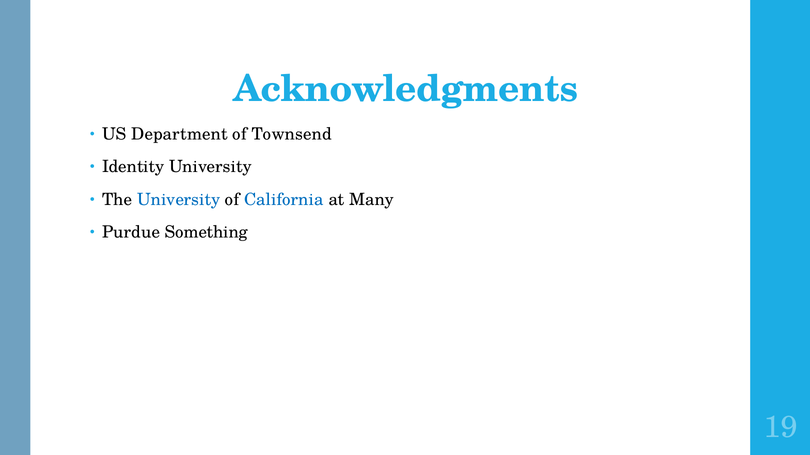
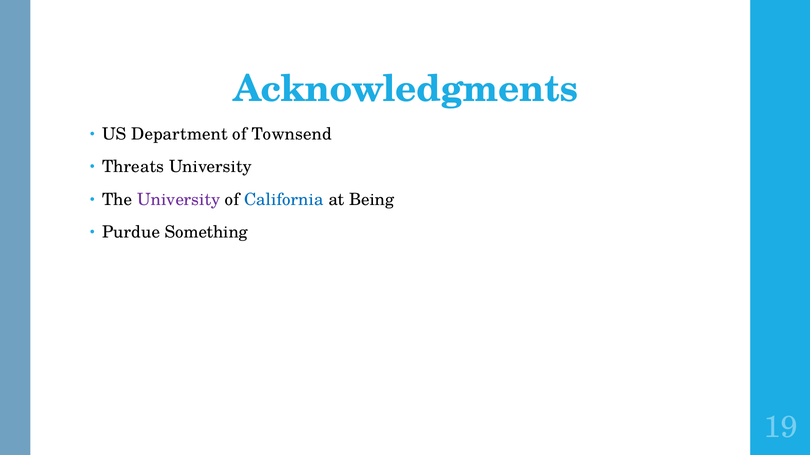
Identity: Identity -> Threats (133, 167)
University colour: blue -> purple (179, 200)
Many: Many -> Being (372, 200)
